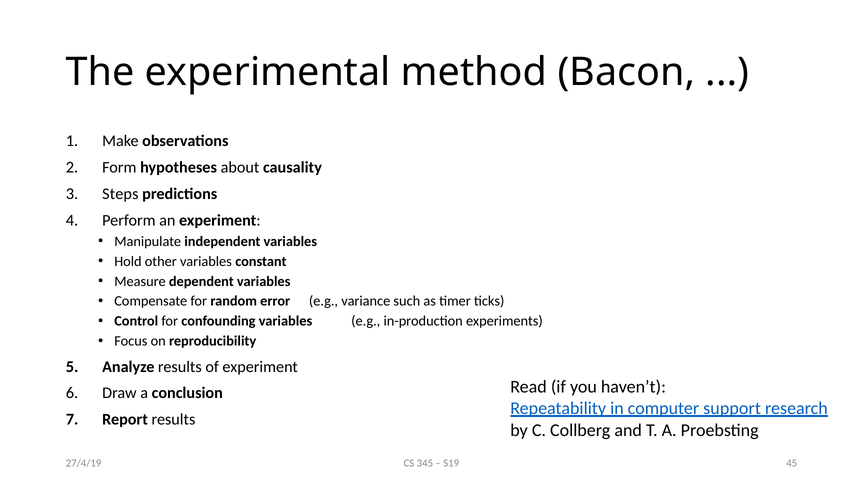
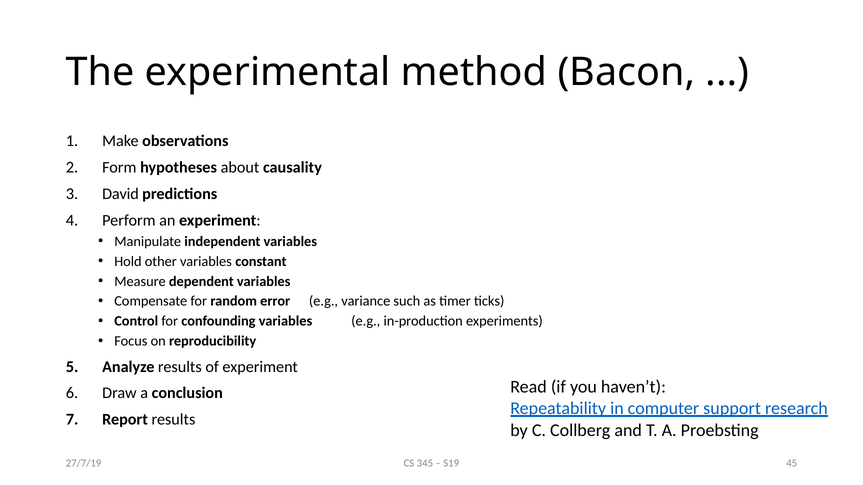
Steps: Steps -> David (120, 194)
27/4/19: 27/4/19 -> 27/7/19 (84, 464)
